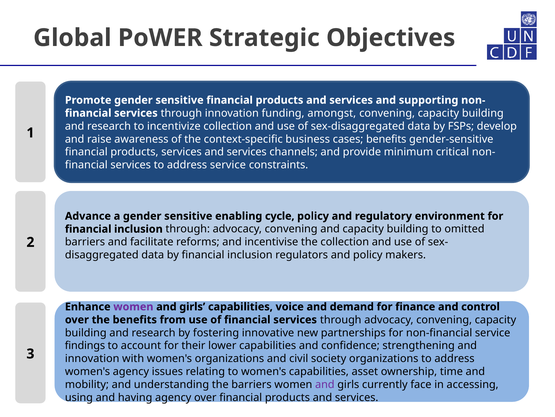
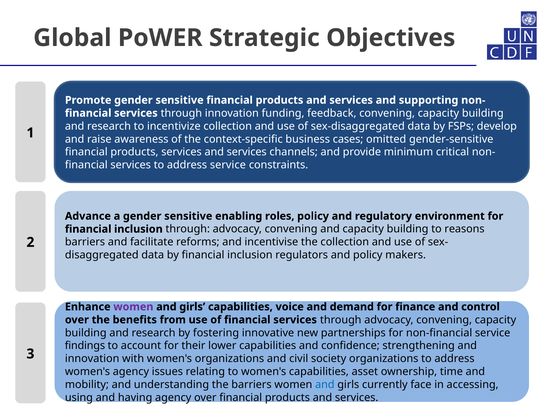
amongst: amongst -> feedback (332, 113)
cases benefits: benefits -> omitted (386, 139)
cycle: cycle -> roles (280, 216)
omitted: omitted -> reasons (465, 229)
and colour: purple -> blue (325, 384)
